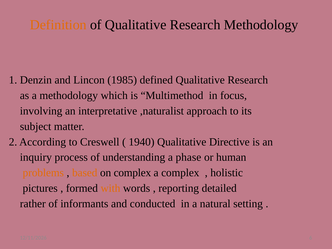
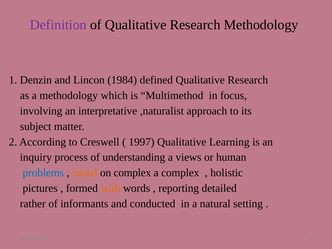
Definition colour: orange -> purple (58, 25)
1985: 1985 -> 1984 (122, 80)
1940: 1940 -> 1997 (142, 142)
Directive: Directive -> Learning (229, 142)
phase: phase -> views (189, 157)
problems colour: orange -> blue (43, 173)
